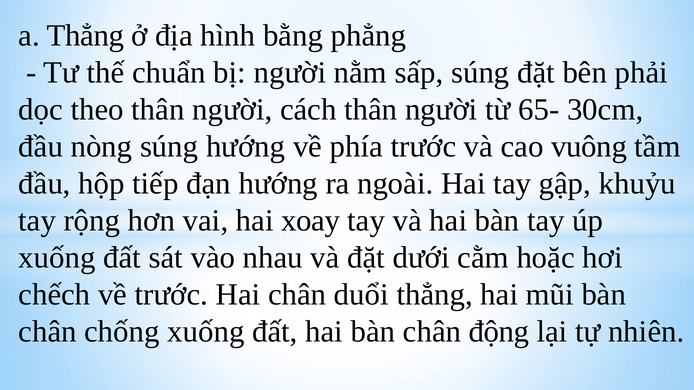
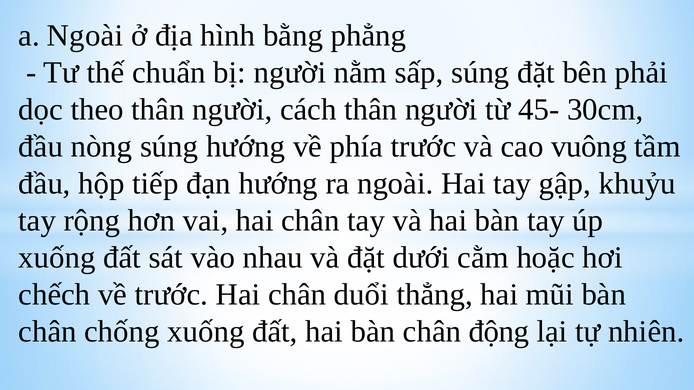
a Thẳng: Thẳng -> Ngoài (85, 36)
65-: 65- -> 45- (539, 110)
vai hai xoay: xoay -> chân (310, 221)
